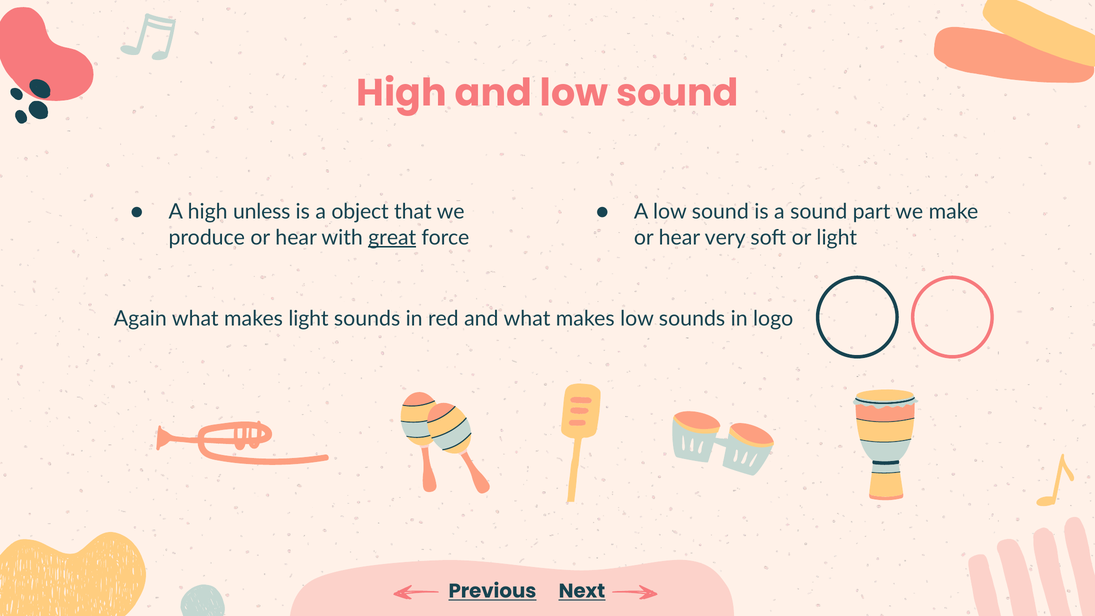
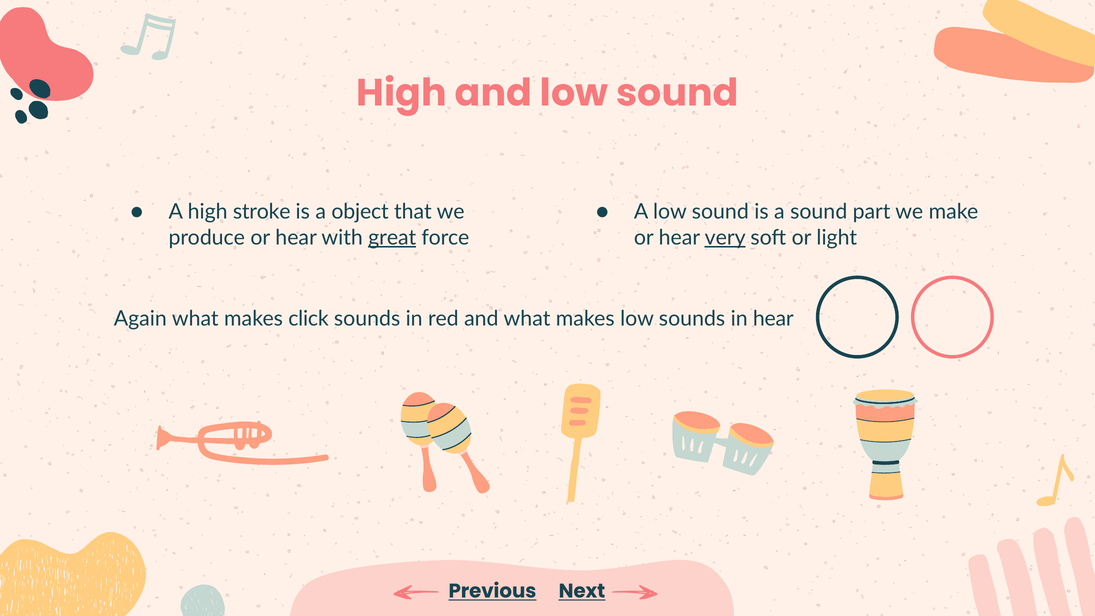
unless: unless -> stroke (262, 212)
very underline: none -> present (725, 237)
makes light: light -> click (309, 319)
in logo: logo -> hear (773, 319)
